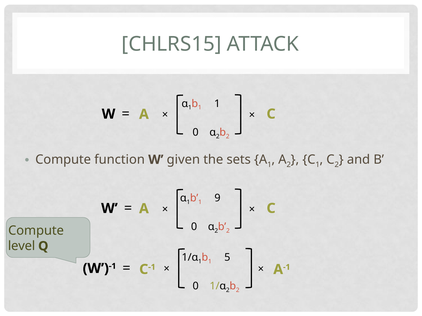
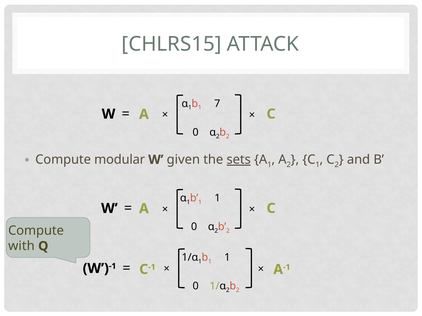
1: 1 -> 7 (217, 104)
function: function -> modular (120, 160)
sets underline: none -> present (239, 160)
9: 9 -> 1 (217, 198)
level: level -> with (21, 246)
5: 5 -> 1 (227, 258)
